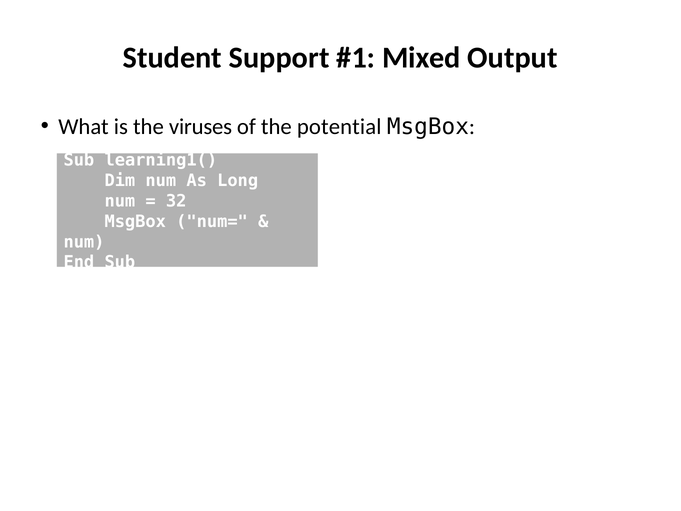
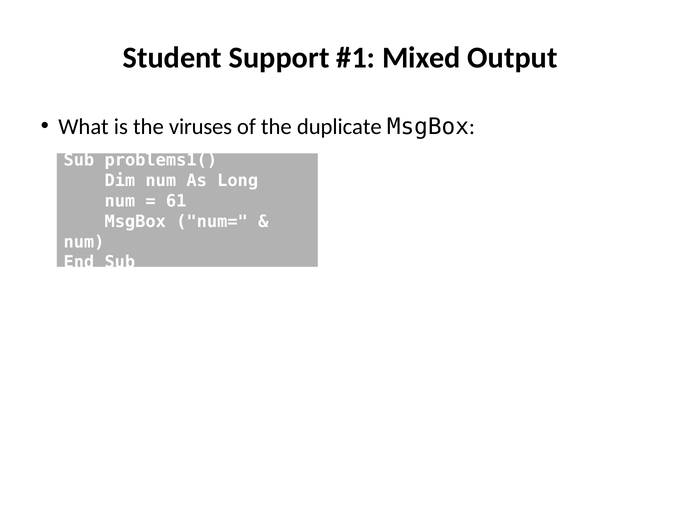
potential: potential -> duplicate (339, 126)
learning1(: learning1( -> problems1( (161, 160)
32: 32 -> 61 (176, 201)
